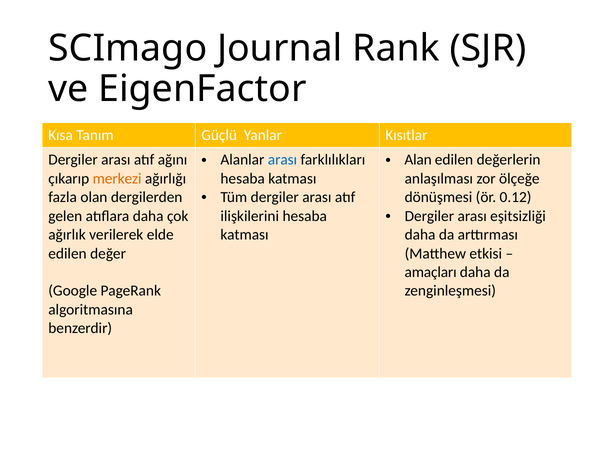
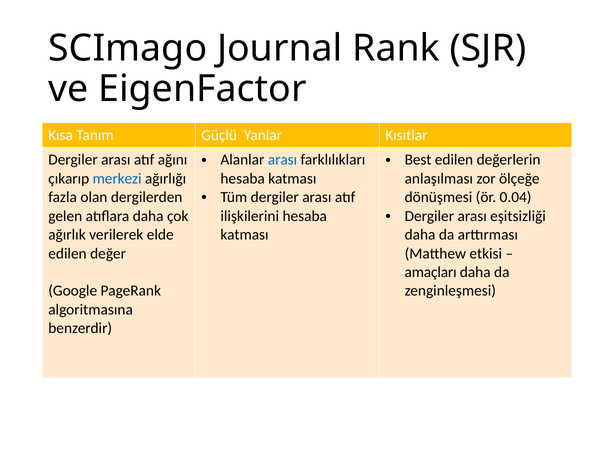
Alan: Alan -> Best (418, 160)
merkezi colour: orange -> blue (117, 179)
0.12: 0.12 -> 0.04 (516, 198)
